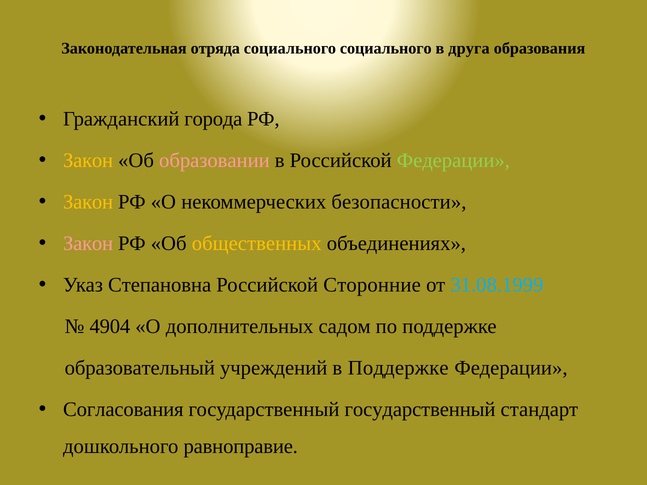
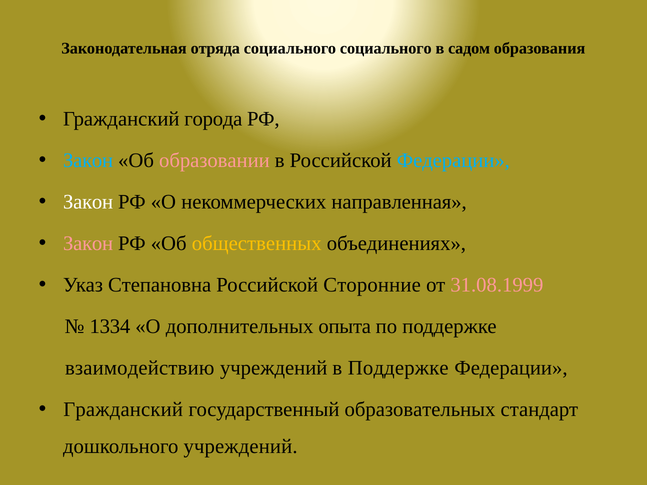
друга: друга -> садом (469, 49)
Закон colour: yellow -> light blue (88, 161)
Федерации colour: light green -> light blue (453, 161)
Закон colour: yellow -> white (88, 202)
безопасности: безопасности -> направленная (399, 202)
31.08.1999 colour: light blue -> pink (497, 285)
4904: 4904 -> 1334 (110, 327)
садом: садом -> опыта (345, 327)
образовательный: образовательный -> взаимодействию (140, 368)
Согласования: Согласования -> Гражданский (123, 410)
государственный государственный: государственный -> образовательных (420, 410)
дошкольного равноправие: равноправие -> учреждений (241, 447)
